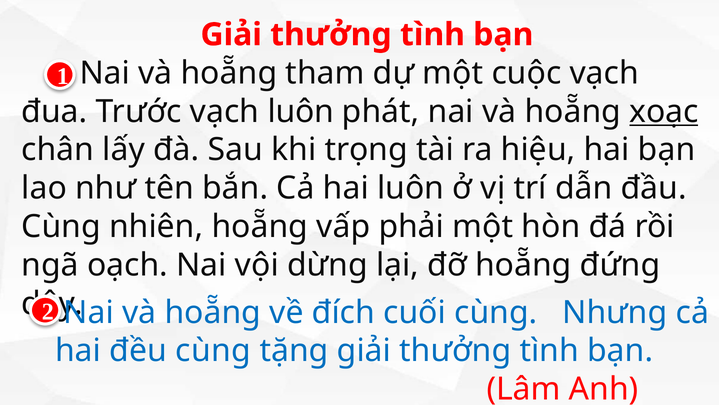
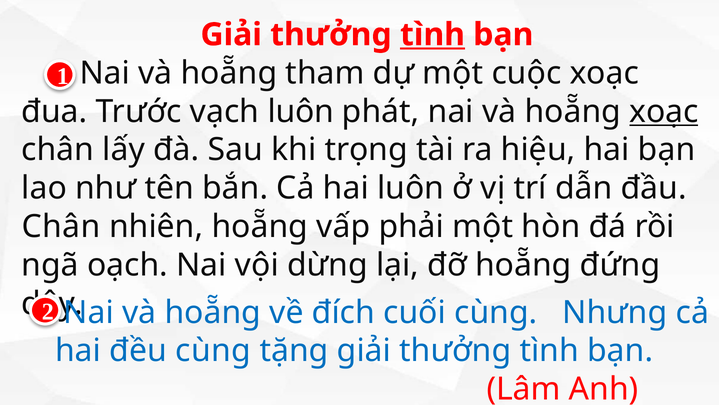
tình underline: none -> present (432, 35)
cuộc vạch: vạch -> xoạc (604, 73)
Cùng: Cùng -> Chân (61, 226)
